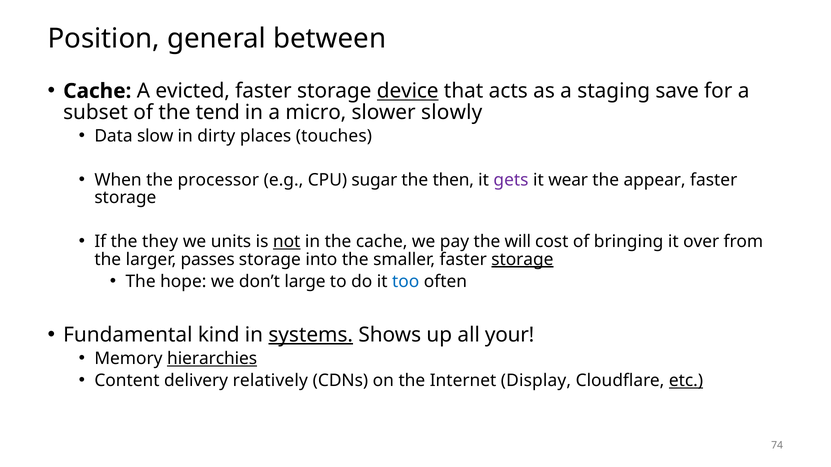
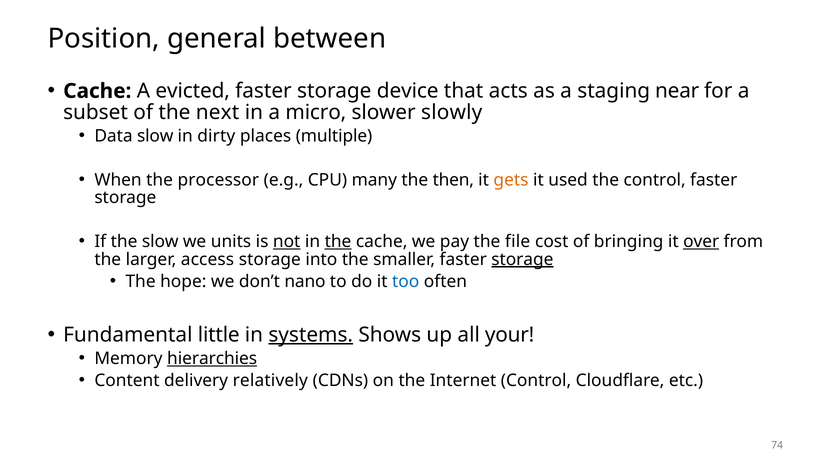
device underline: present -> none (408, 91)
save: save -> near (677, 91)
tend: tend -> next (218, 112)
touches: touches -> multiple (334, 136)
sugar: sugar -> many (374, 180)
gets colour: purple -> orange (511, 180)
wear: wear -> used (568, 180)
the appear: appear -> control (655, 180)
the they: they -> slow (160, 242)
the underline: none -> present (338, 242)
will: will -> file (518, 242)
over underline: none -> present (701, 242)
passes: passes -> access (207, 260)
large: large -> nano (305, 282)
kind: kind -> little (219, 335)
Internet Display: Display -> Control (536, 381)
etc underline: present -> none (686, 381)
